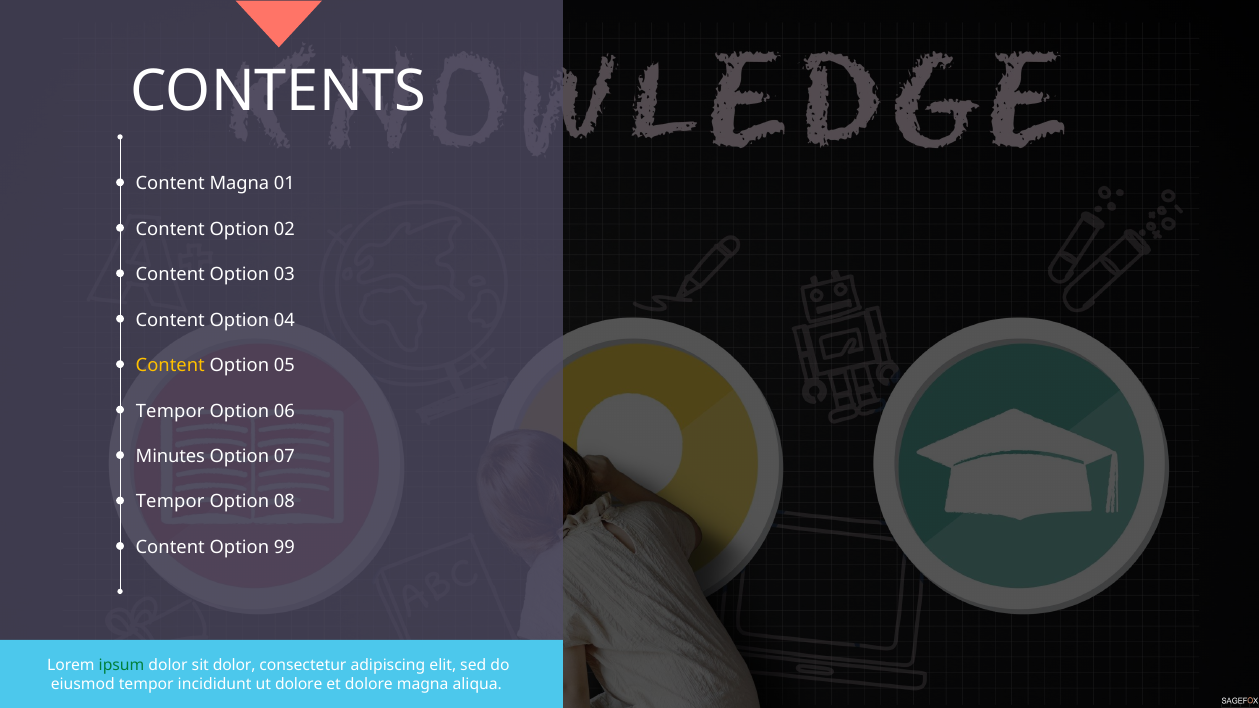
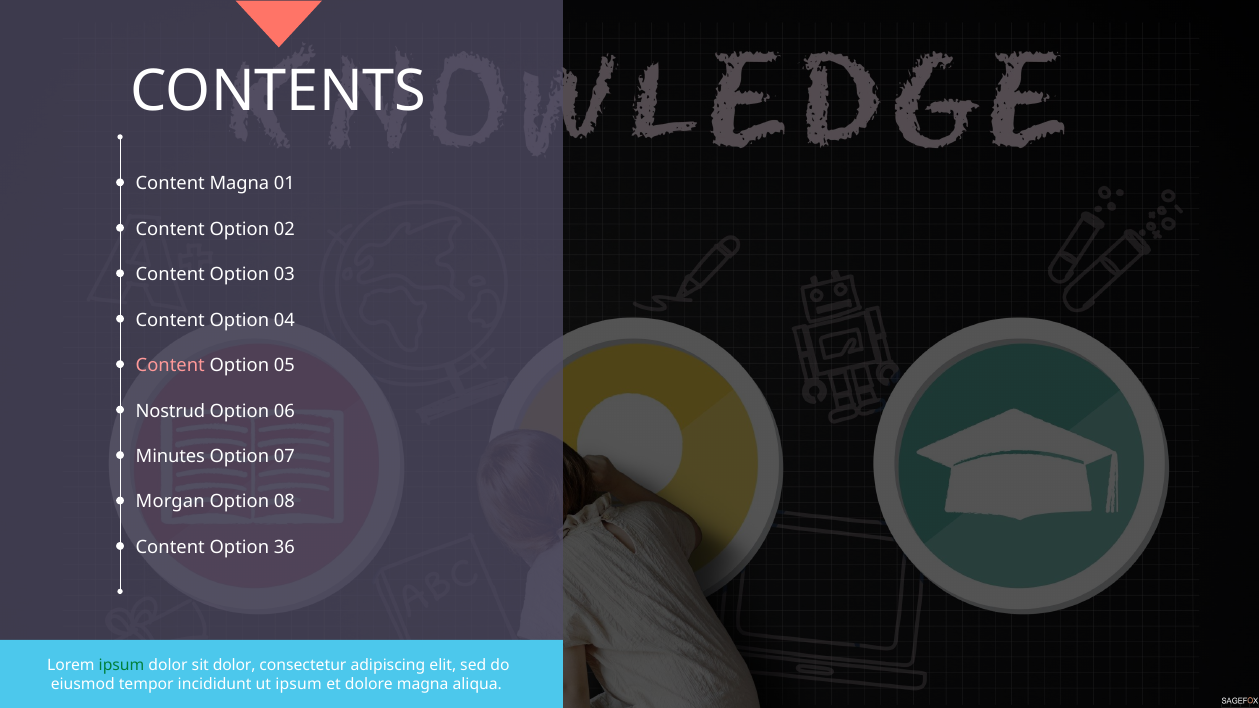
Content colour: yellow -> pink (170, 366)
Tempor: Tempor -> Nostrud (170, 411)
Tempor: Tempor -> Morgan (170, 502)
99: 99 -> 36 (284, 547)
ut dolore: dolore -> ipsum (299, 684)
